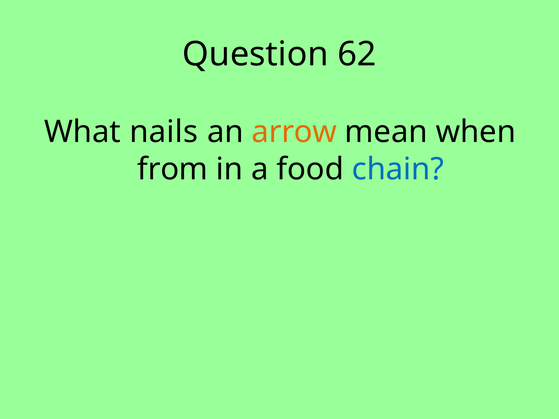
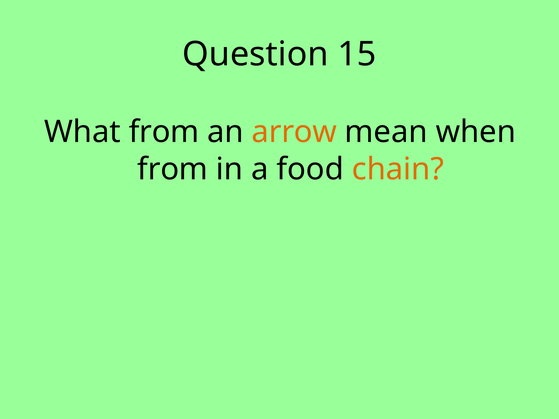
62: 62 -> 15 (357, 54)
What nails: nails -> from (164, 132)
chain colour: blue -> orange (398, 169)
